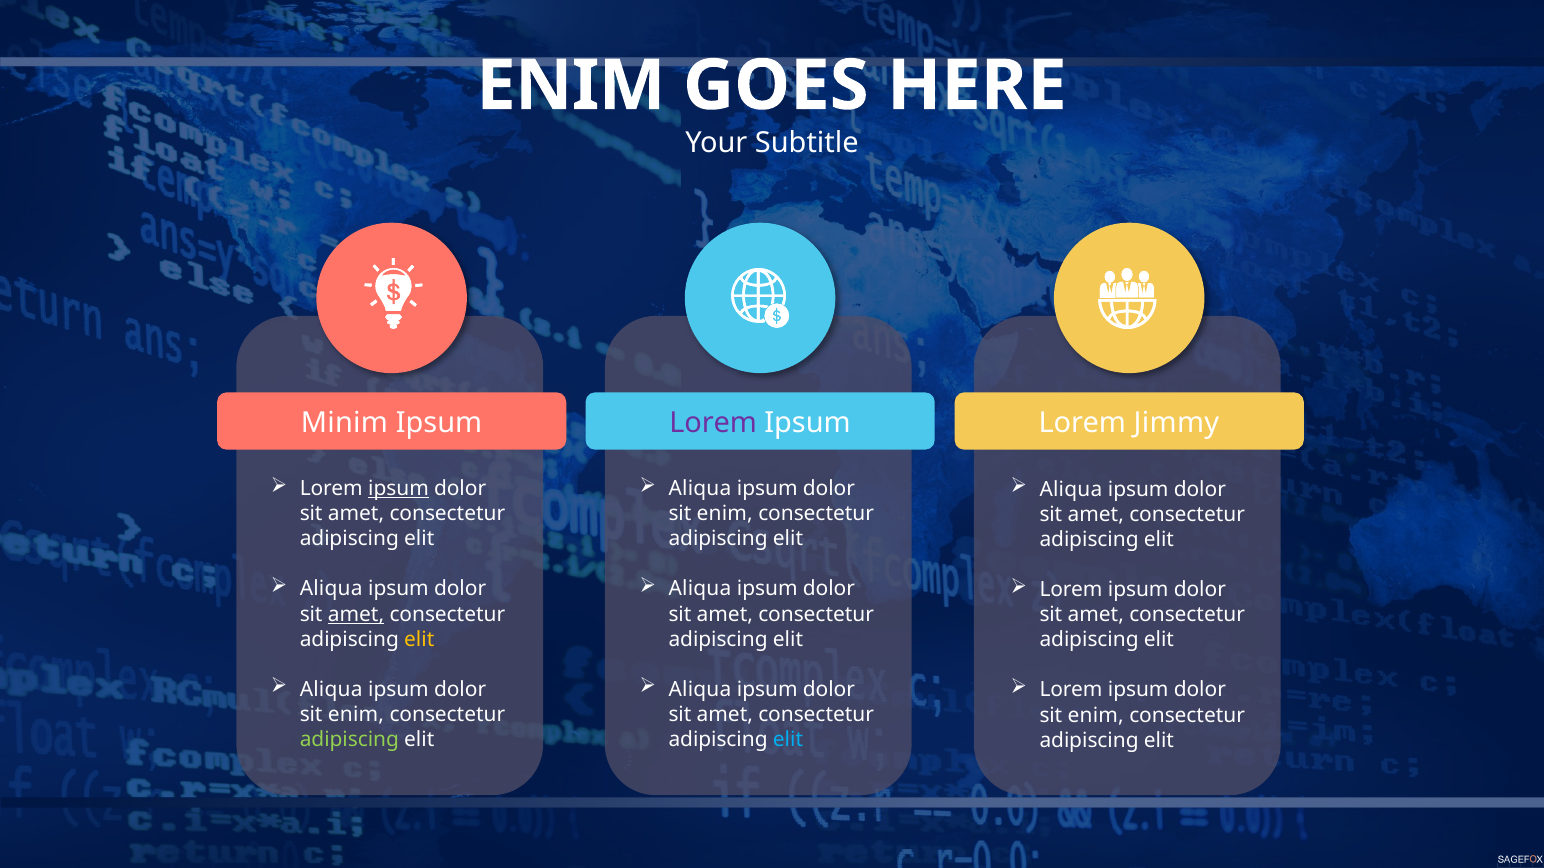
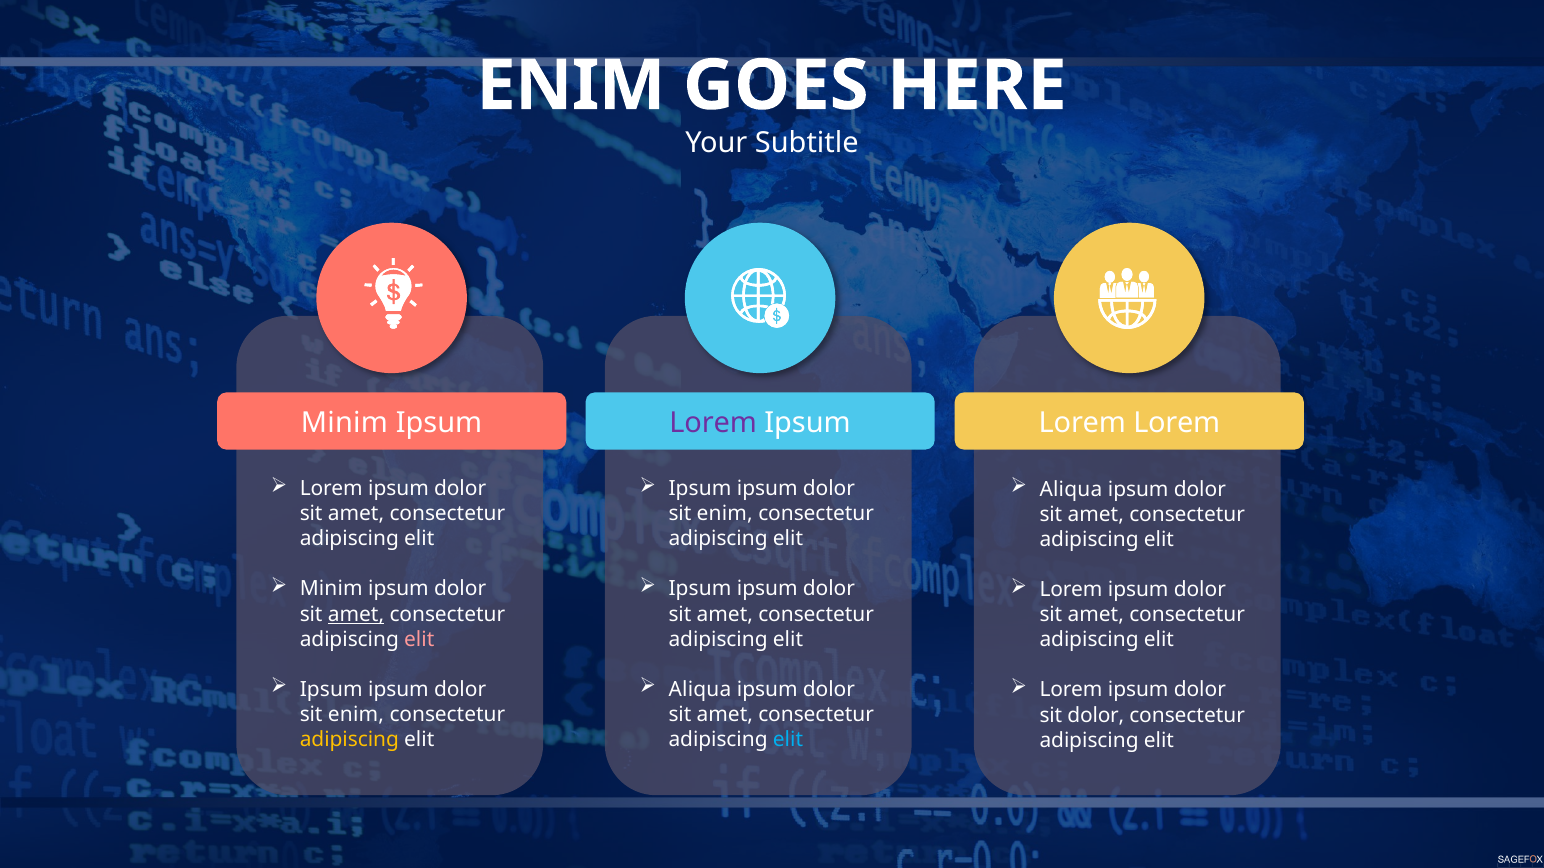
Lorem Jimmy: Jimmy -> Lorem (1177, 423)
ipsum underline: present -> none (398, 489)
Aliqua: Aliqua -> Ipsum (700, 489)
Aliqua: Aliqua -> Minim (331, 589)
Aliqua: Aliqua -> Ipsum (700, 589)
elit colour: yellow -> pink (419, 640)
Aliqua: Aliqua -> Ipsum (331, 690)
enim: enim -> dolor (1096, 716)
adipiscing colour: light green -> yellow (349, 740)
